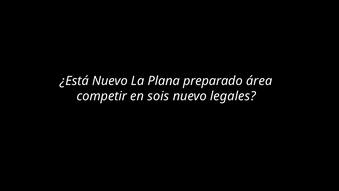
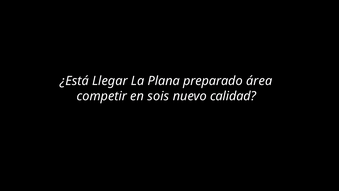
¿Está Nuevo: Nuevo -> Llegar (110, 81)
legales: legales -> calidad (233, 96)
